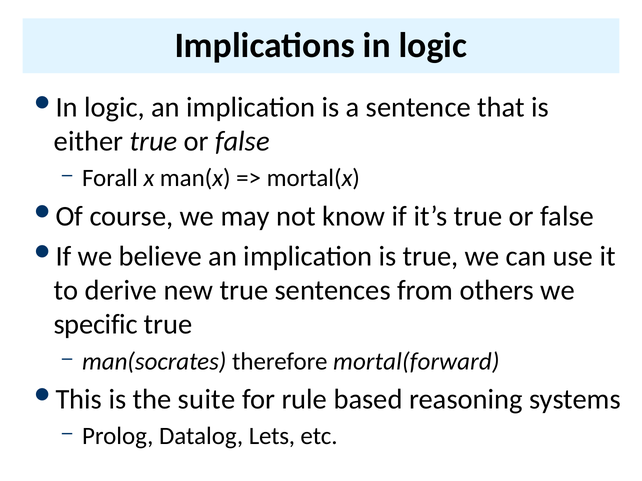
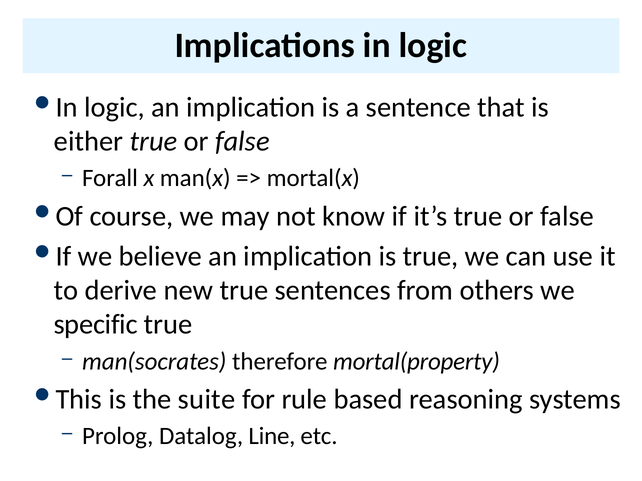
mortal(forward: mortal(forward -> mortal(property (416, 362)
Lets: Lets -> Line (272, 437)
